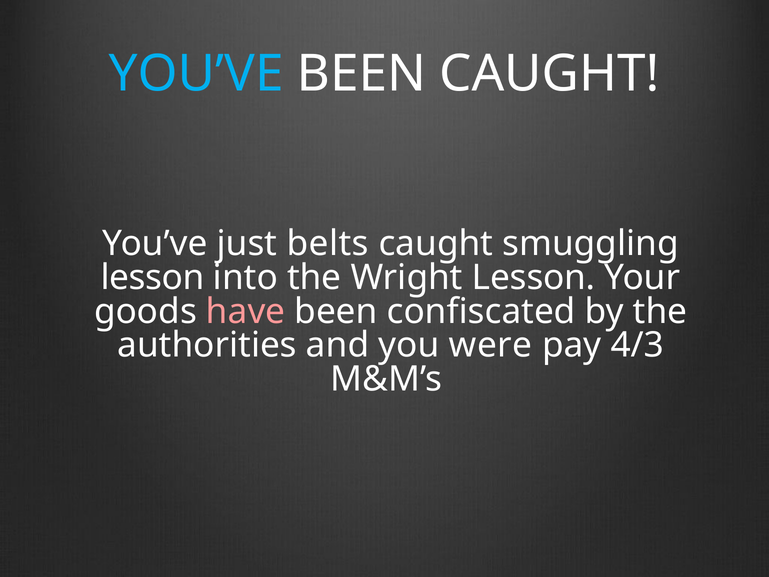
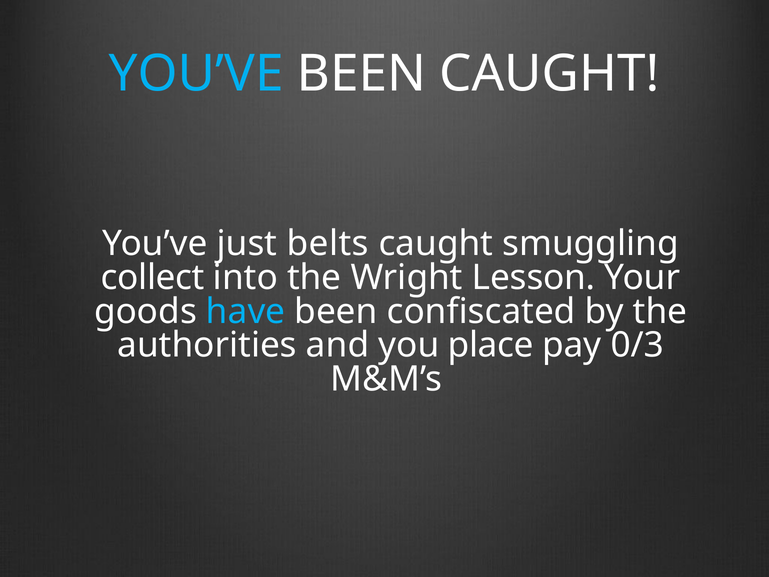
lesson: lesson -> collect (153, 277)
have colour: pink -> light blue (246, 311)
were: were -> place (491, 345)
4/3: 4/3 -> 0/3 (637, 345)
